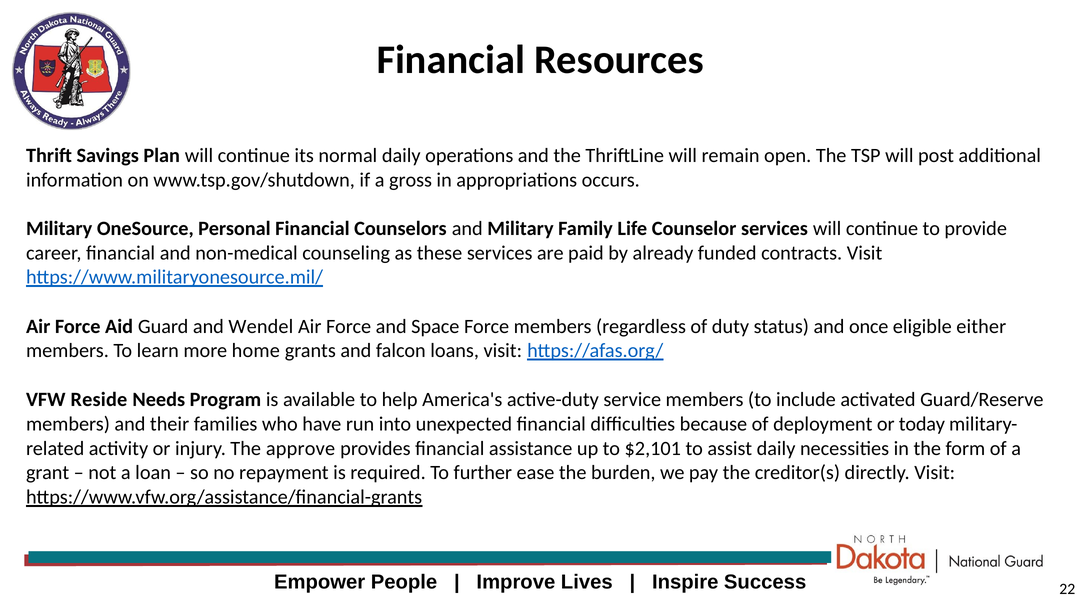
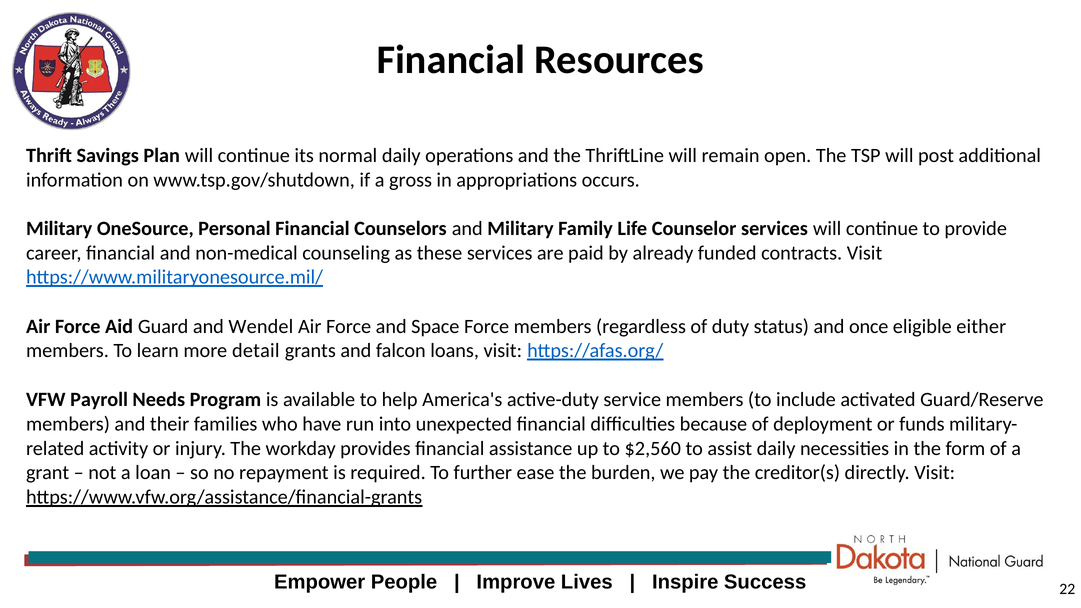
home: home -> detail (256, 351)
Reside: Reside -> Payroll (99, 400)
today: today -> funds (922, 424)
approve: approve -> workday (301, 448)
$2,101: $2,101 -> $2,560 (653, 448)
